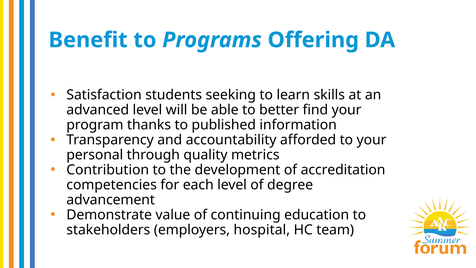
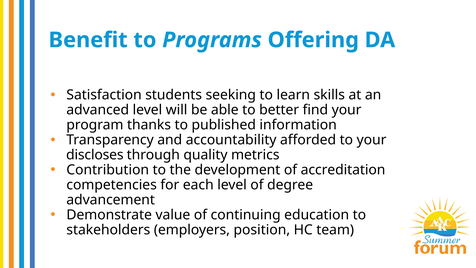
personal: personal -> discloses (95, 155)
hospital: hospital -> position (262, 230)
